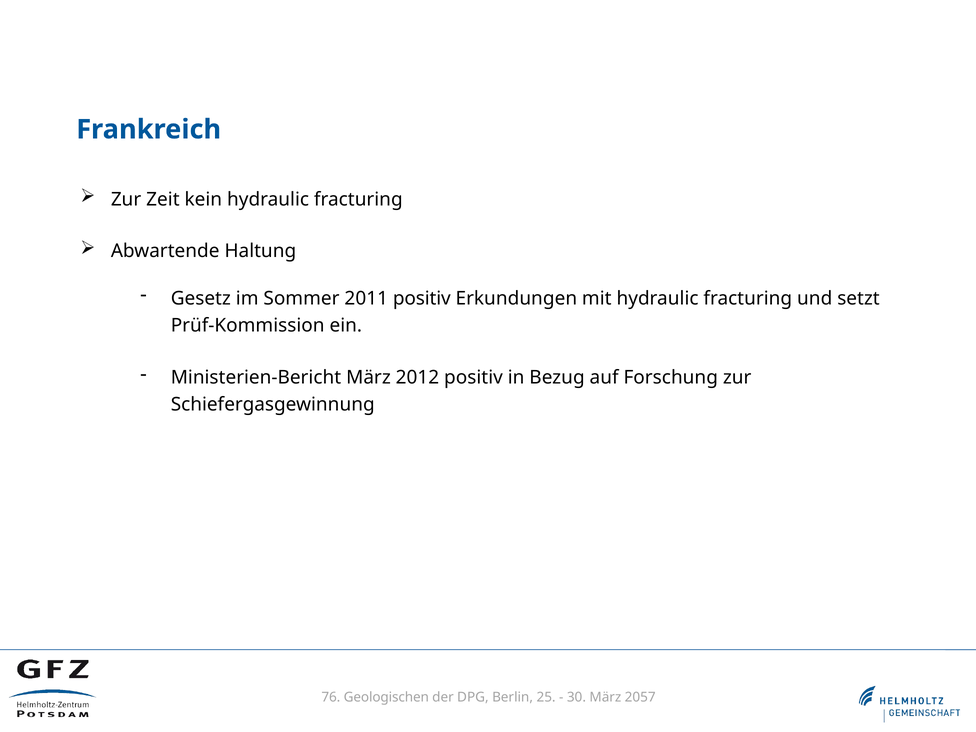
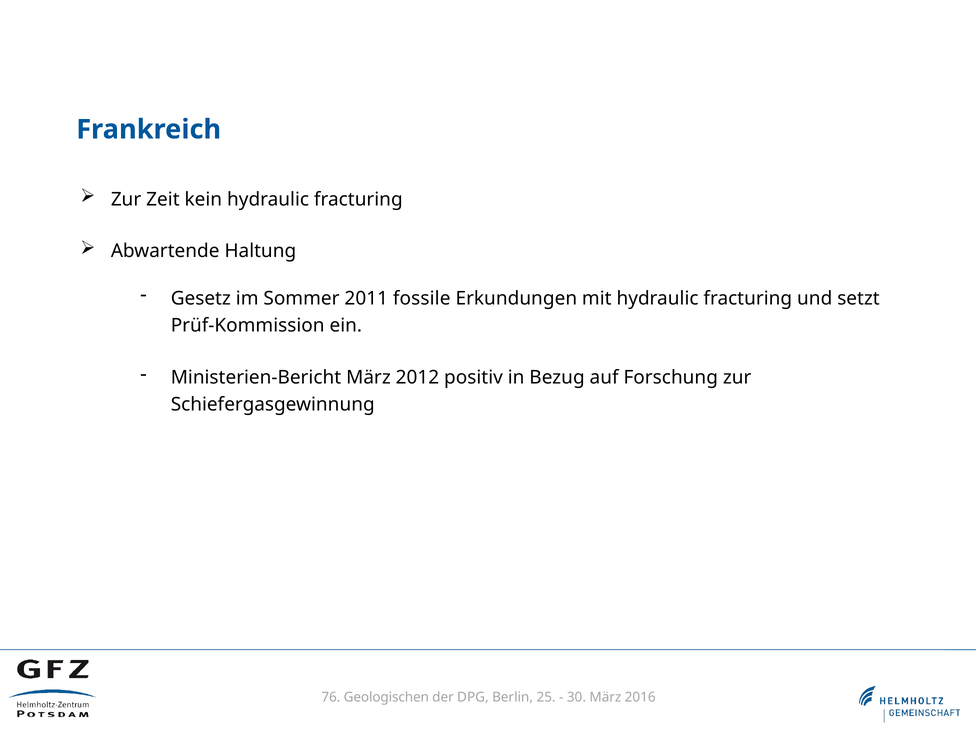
2011 positiv: positiv -> fossile (422, 298)
2057: 2057 -> 2016 (640, 697)
